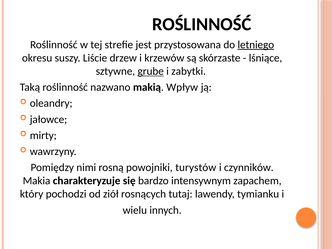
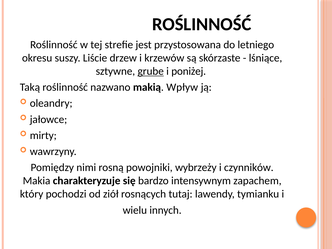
letniego underline: present -> none (256, 45)
zabytki: zabytki -> poniżej (189, 71)
turystów: turystów -> wybrzeży (196, 168)
